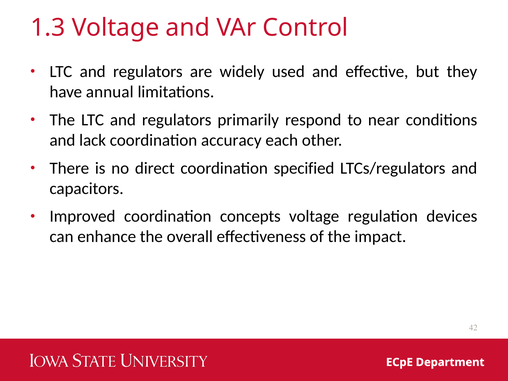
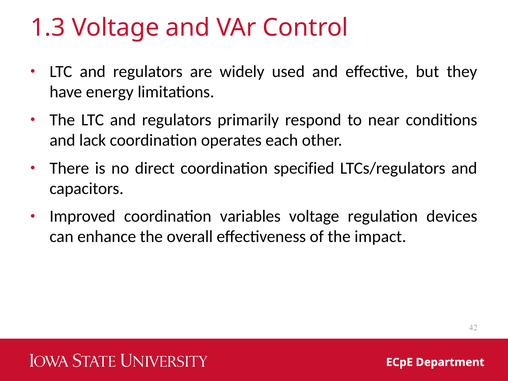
annual: annual -> energy (110, 92)
accuracy: accuracy -> operates (231, 140)
concepts: concepts -> variables (250, 216)
